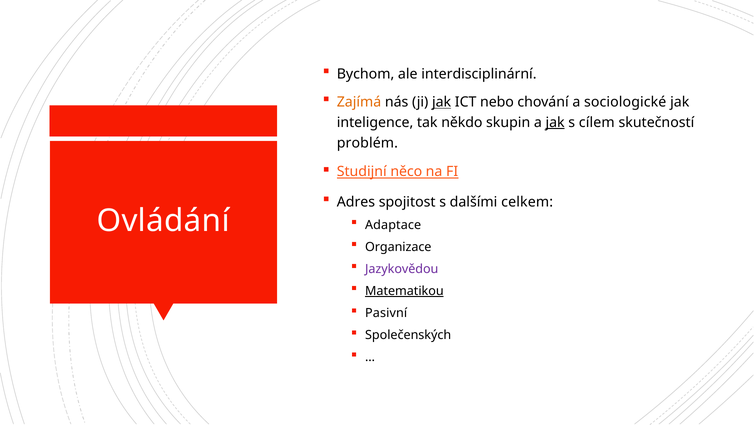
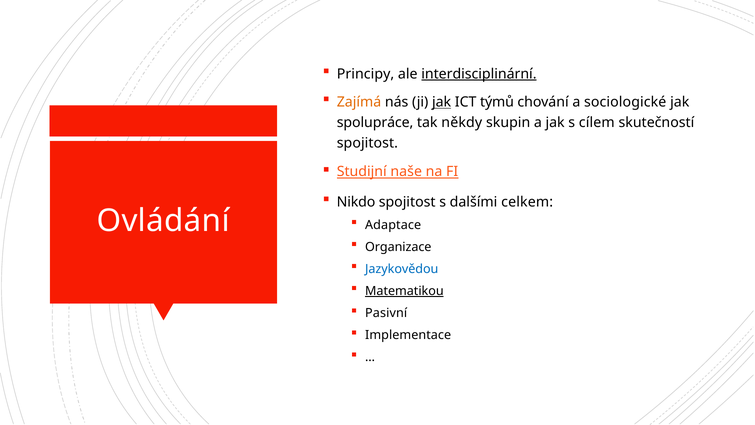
Bychom: Bychom -> Principy (366, 74)
interdisciplinární underline: none -> present (479, 74)
nebo: nebo -> týmů (497, 102)
inteligence: inteligence -> spolupráce (375, 122)
někdo: někdo -> někdy (462, 122)
jak underline: present -> none (555, 122)
problém: problém -> spojitost (367, 143)
něco: něco -> naše (406, 171)
Adres: Adres -> Nikdo (356, 202)
Jazykovědou colour: purple -> blue (402, 269)
Společenských: Společenských -> Implementace (408, 335)
